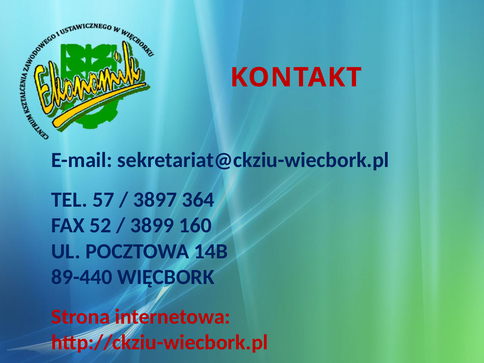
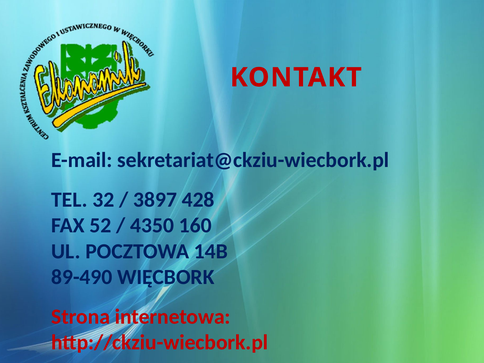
57: 57 -> 32 (103, 200)
364: 364 -> 428 (198, 200)
3899: 3899 -> 4350 (152, 225)
89-440: 89-440 -> 89-490 (82, 277)
